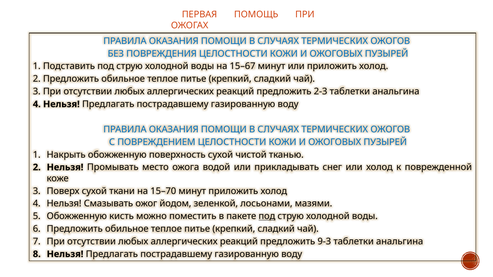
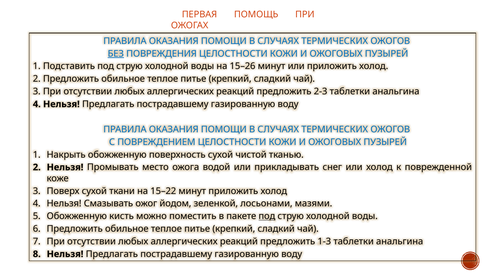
БЕЗ underline: none -> present (116, 54)
15–67: 15–67 -> 15–26 (243, 66)
15–70: 15–70 -> 15–22 (163, 191)
9-3: 9-3 -> 1-3 (324, 242)
